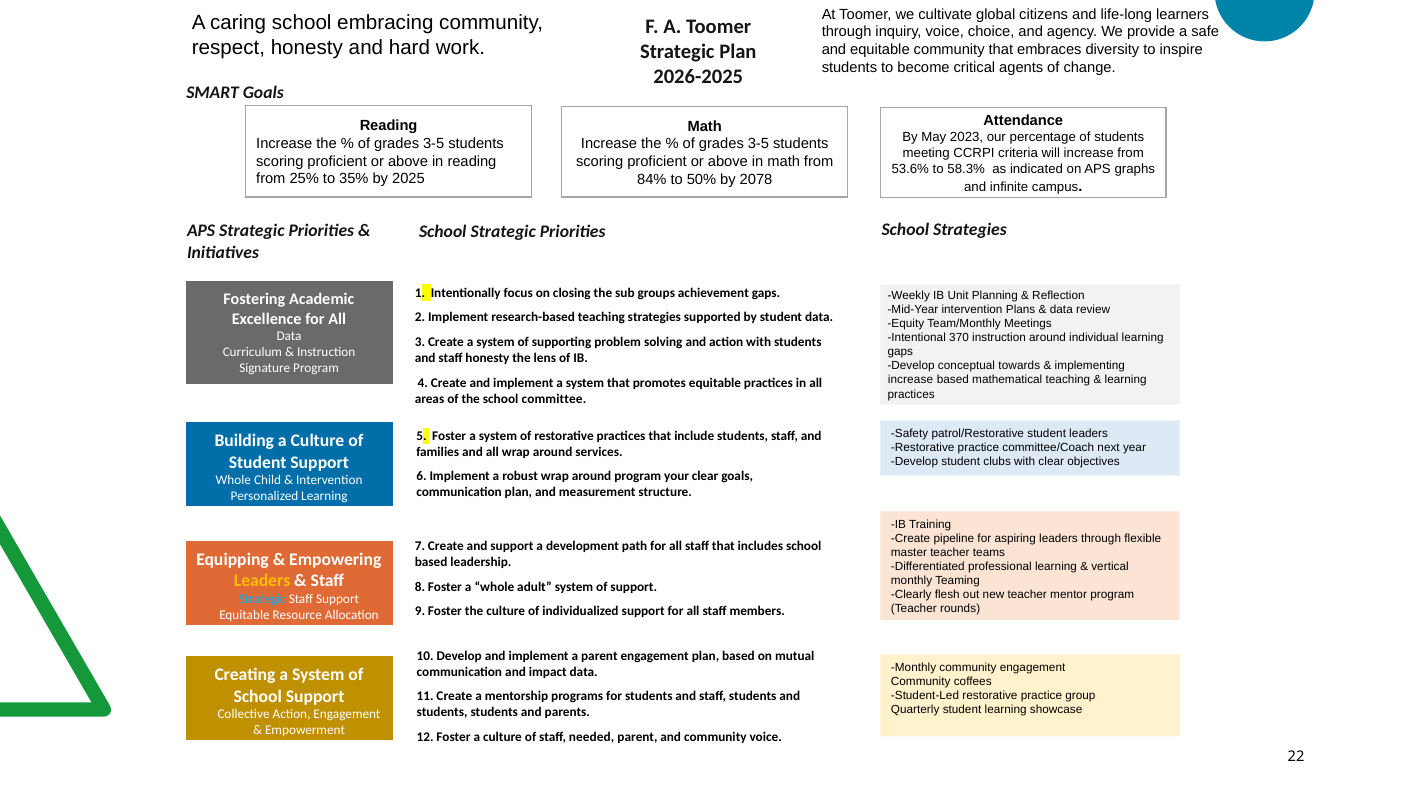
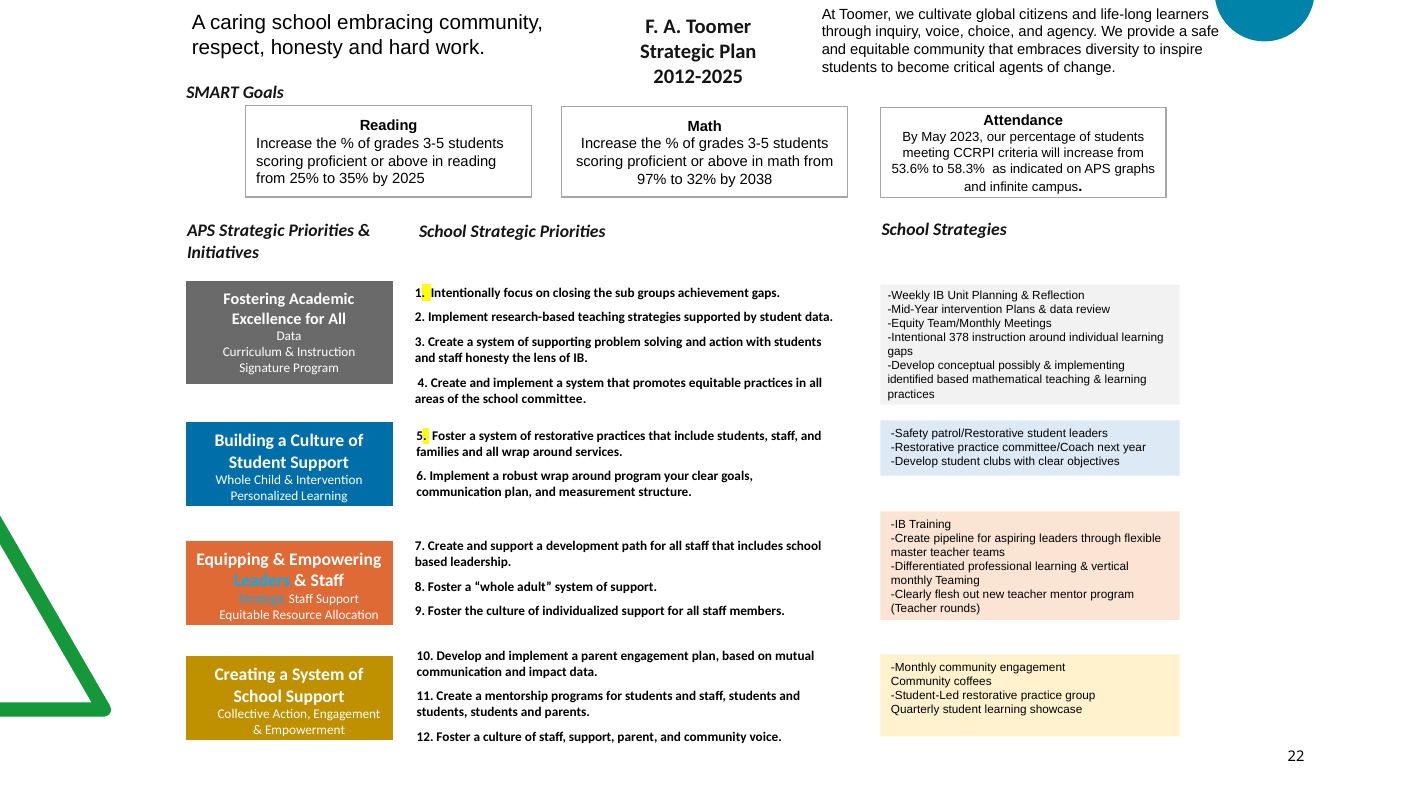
2026-2025: 2026-2025 -> 2012-2025 (698, 76)
84%: 84% -> 97% (652, 179)
50%: 50% -> 32% (701, 179)
2078: 2078 -> 2038 (756, 179)
370: 370 -> 378 (959, 338)
towards: towards -> possibly (1019, 366)
increase: increase -> identified (911, 380)
Leaders colour: yellow -> light blue (262, 581)
of staff needed: needed -> support (592, 737)
